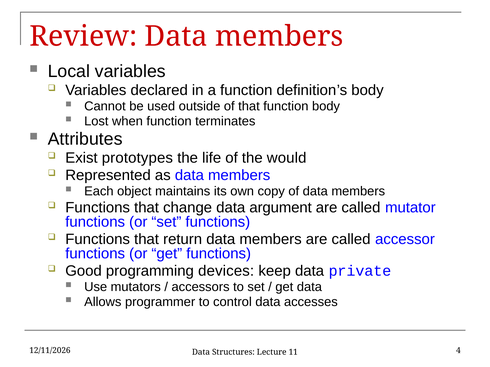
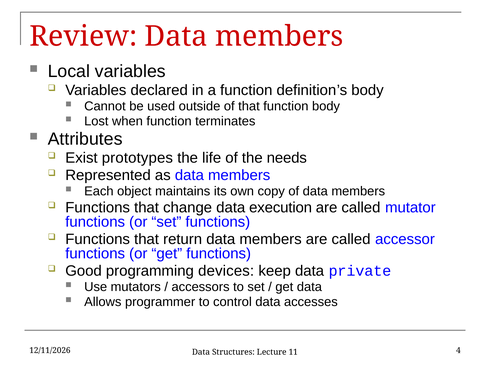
would: would -> needs (287, 158)
argument: argument -> execution (281, 208)
